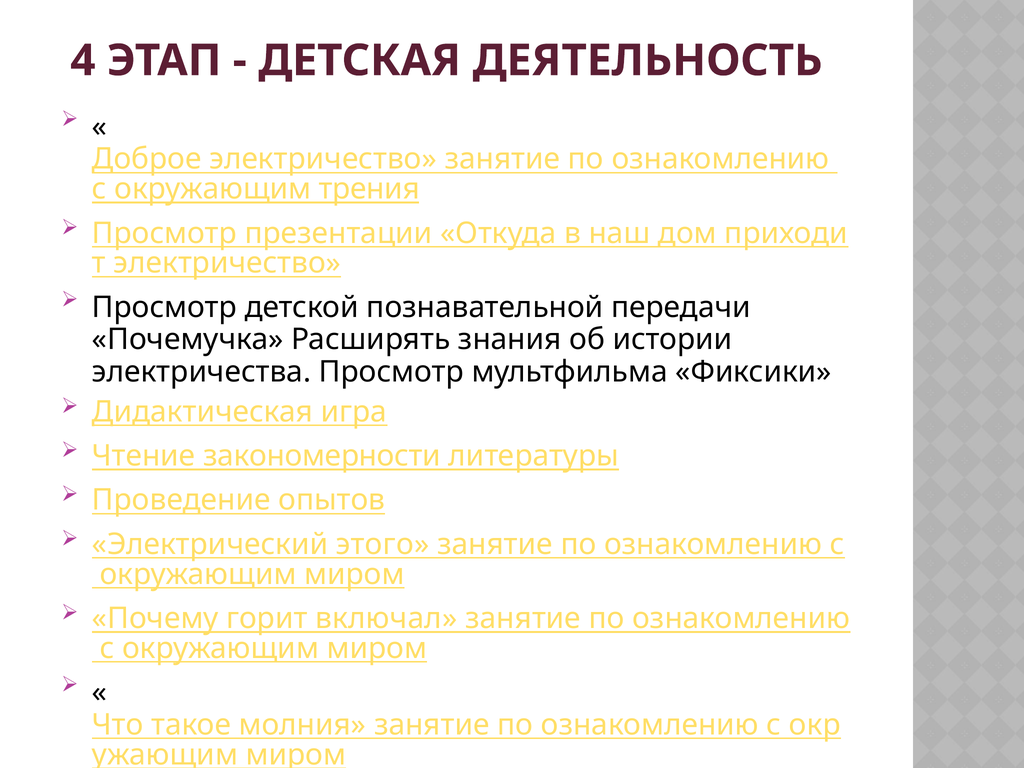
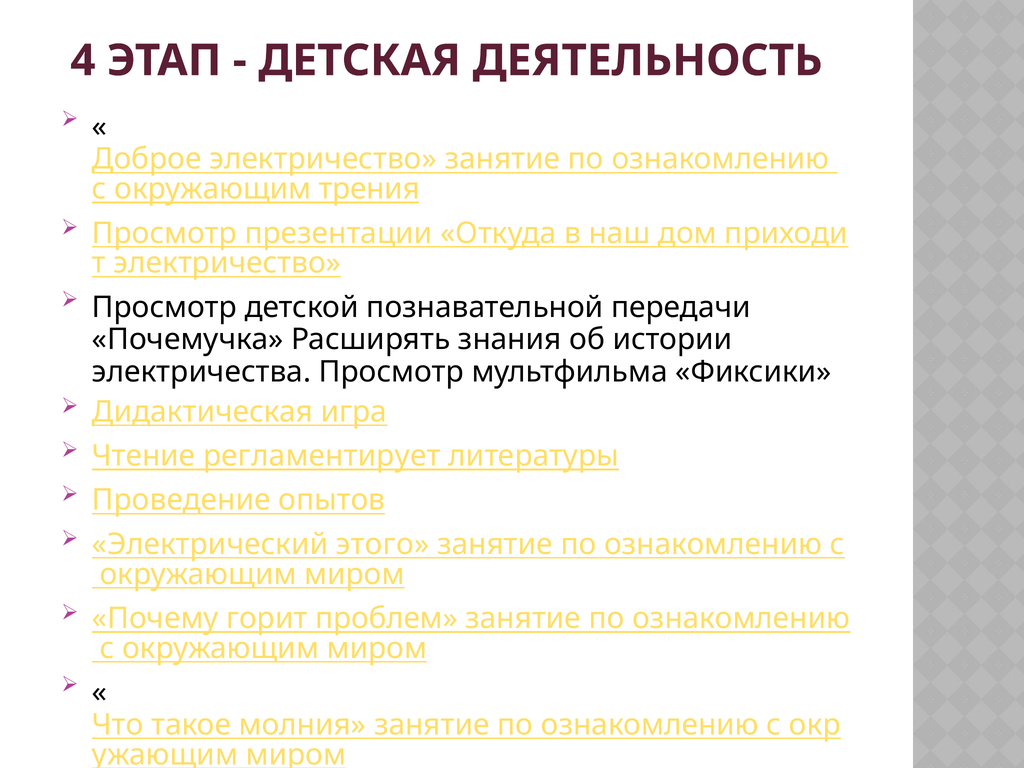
закономерности: закономерности -> регламентирует (322, 456)
включал: включал -> проблем (386, 618)
